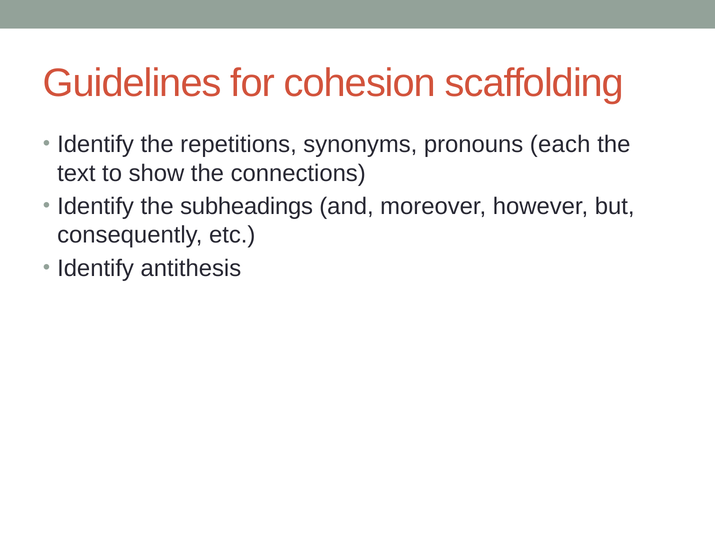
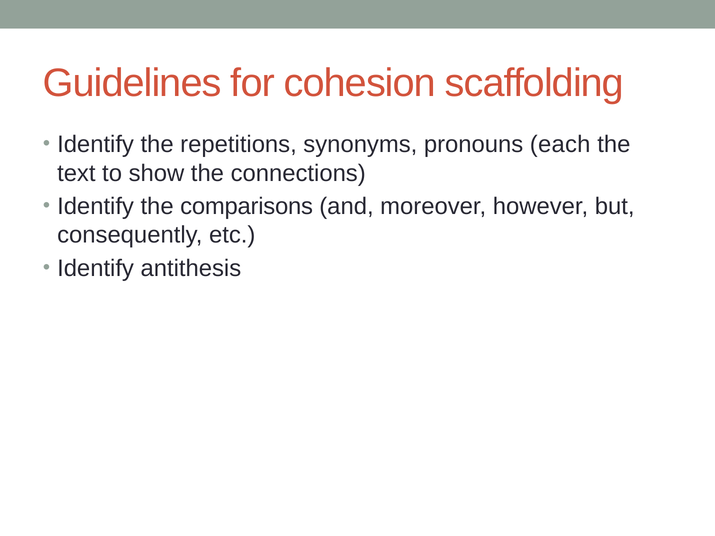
subheadings: subheadings -> comparisons (247, 207)
